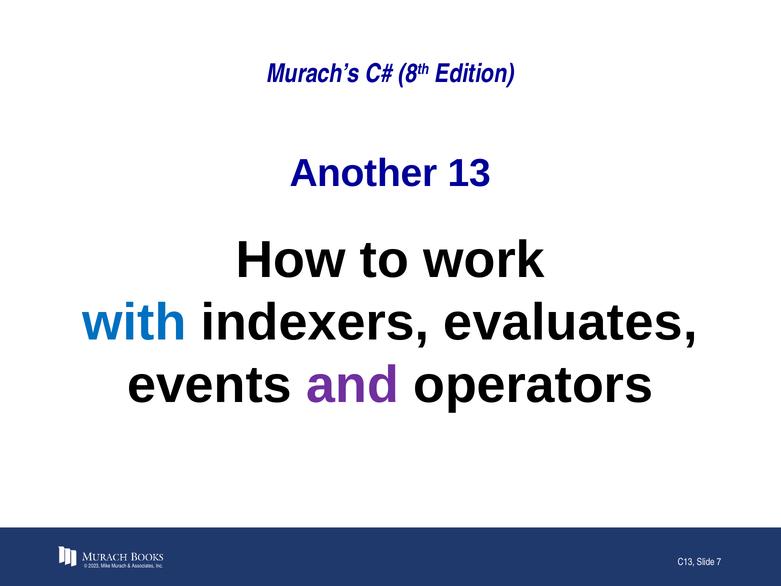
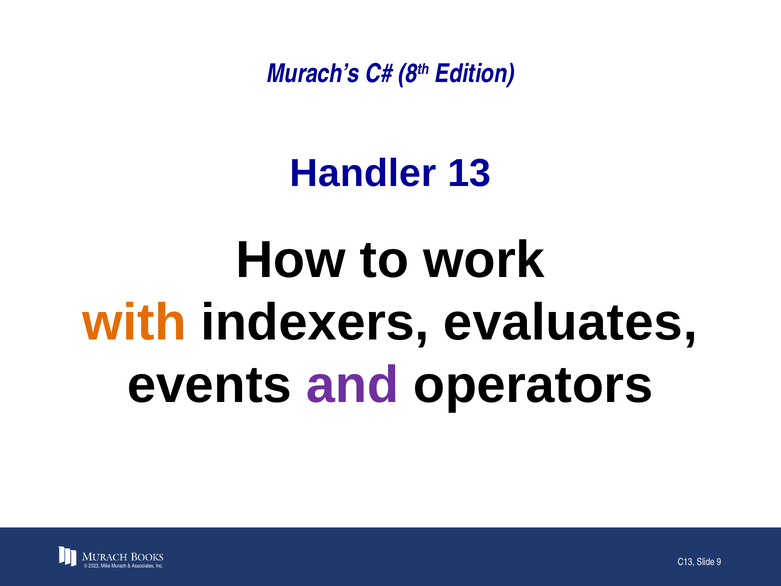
Another: Another -> Handler (363, 173)
with colour: blue -> orange (134, 323)
7: 7 -> 9 (719, 562)
